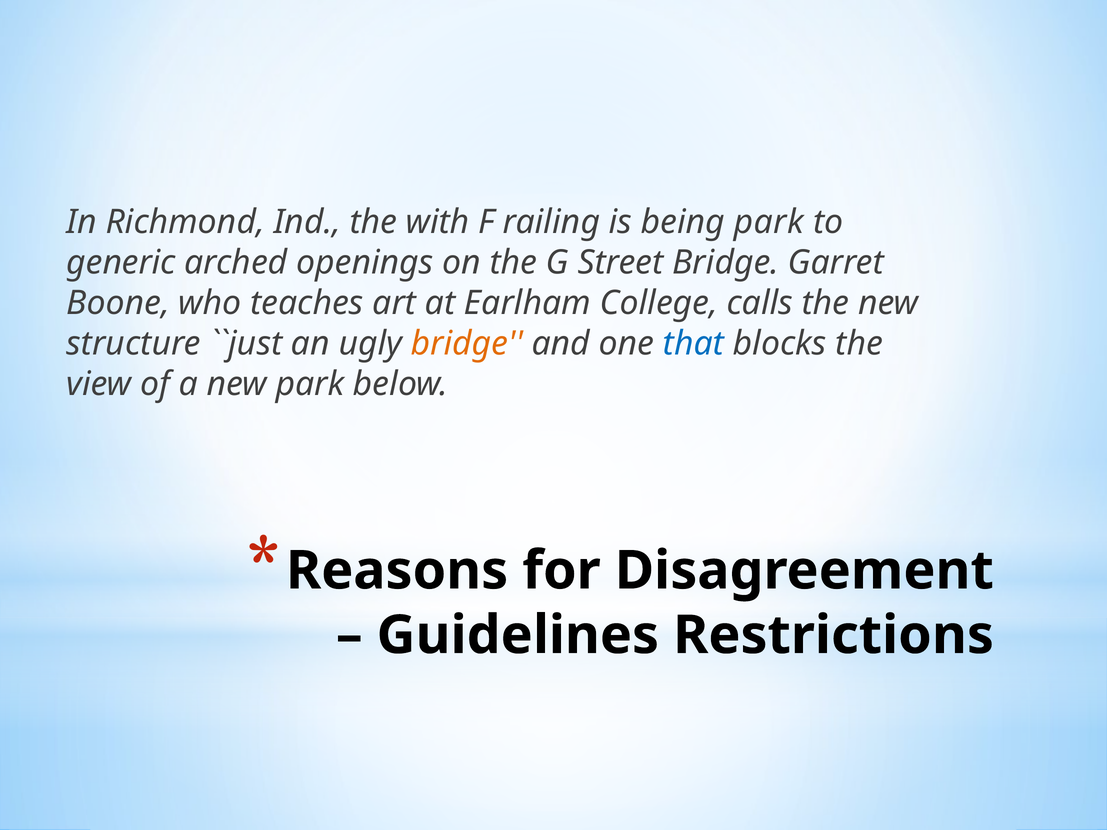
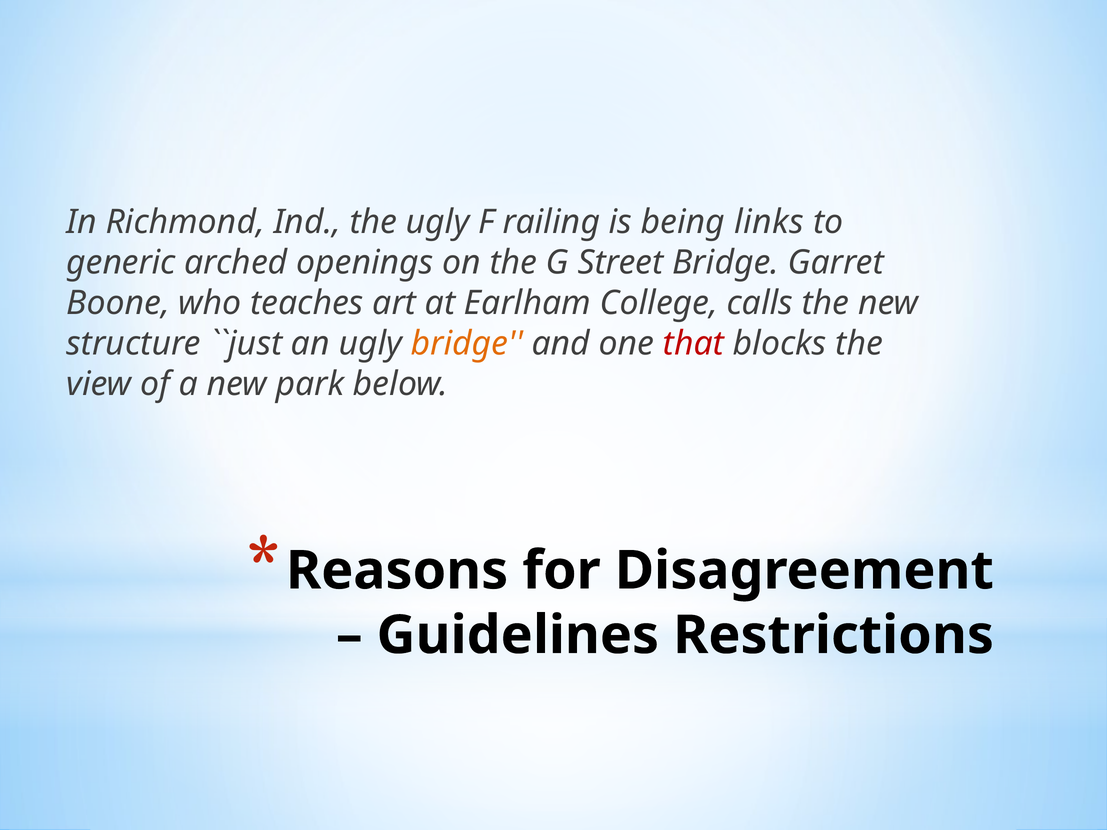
the with: with -> ugly (438, 222)
being park: park -> links (769, 222)
that colour: blue -> red (694, 344)
